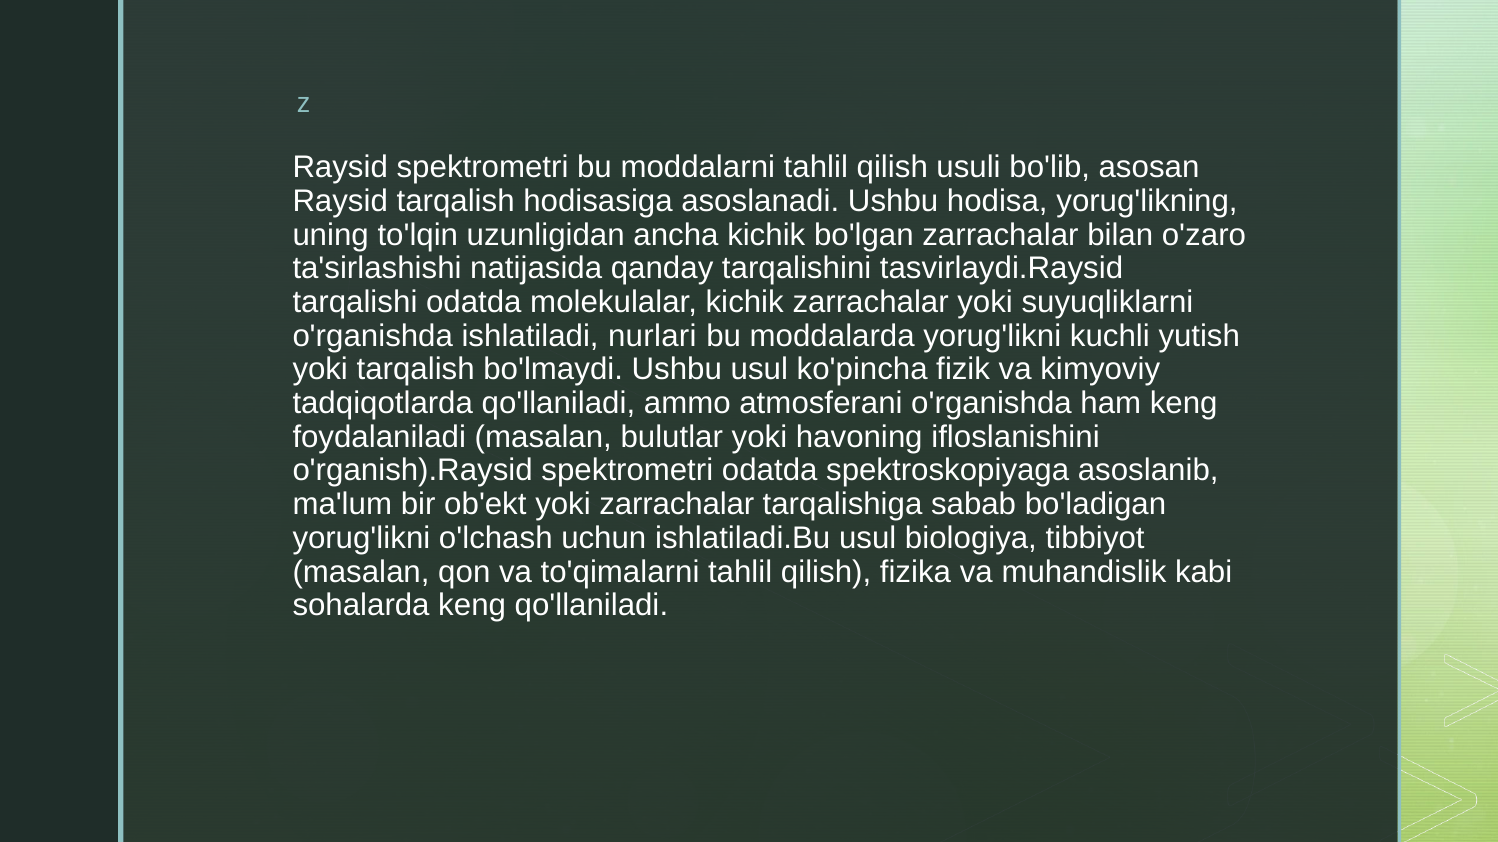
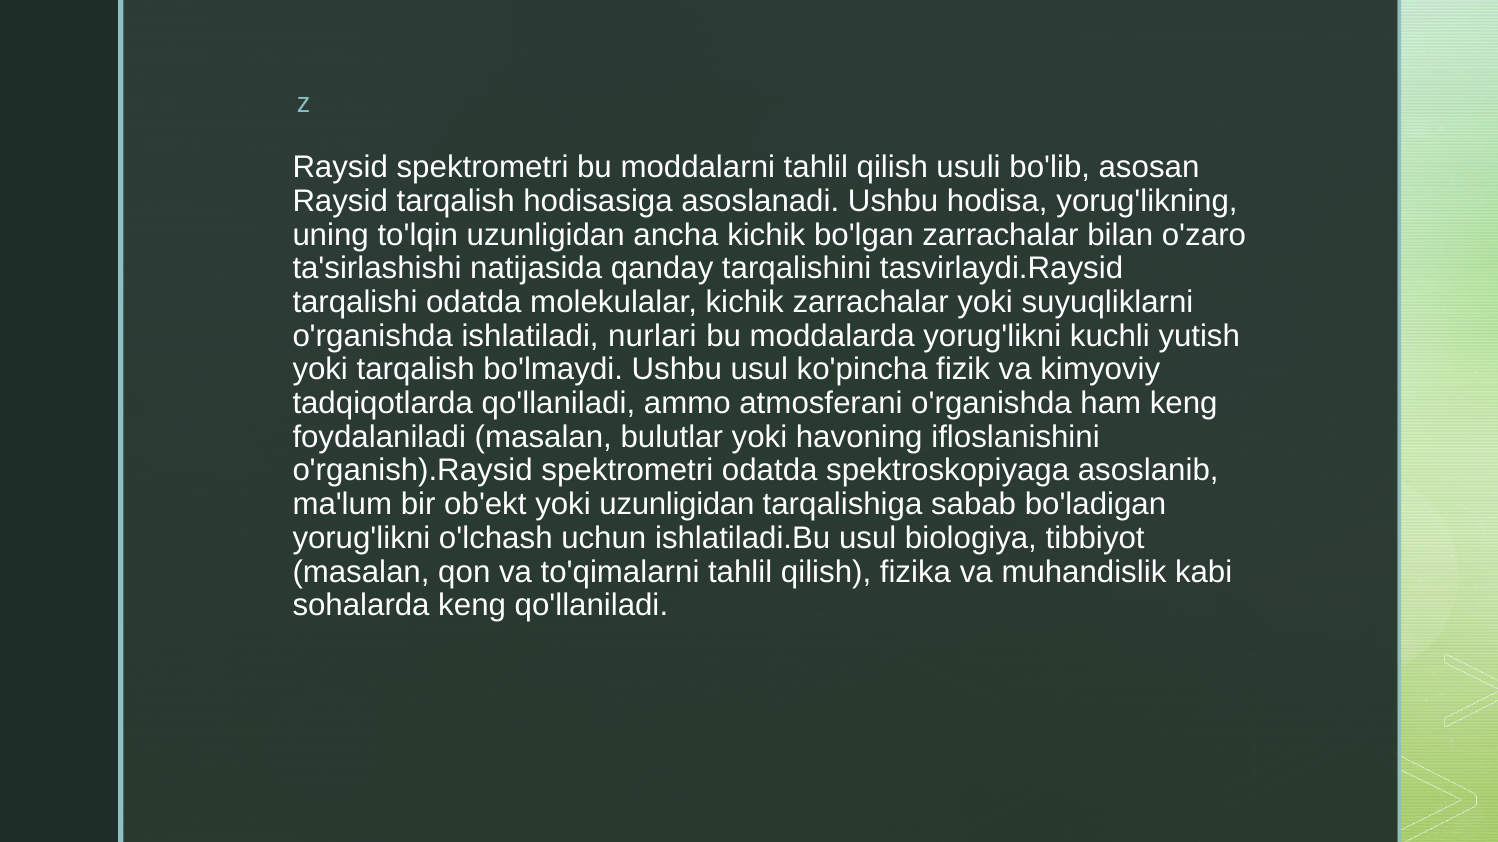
yoki zarrachalar: zarrachalar -> uzunligidan (677, 505)
